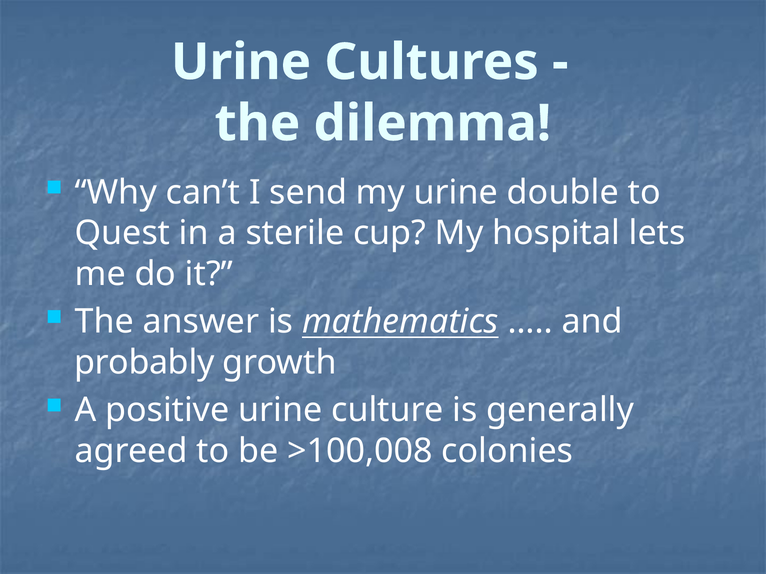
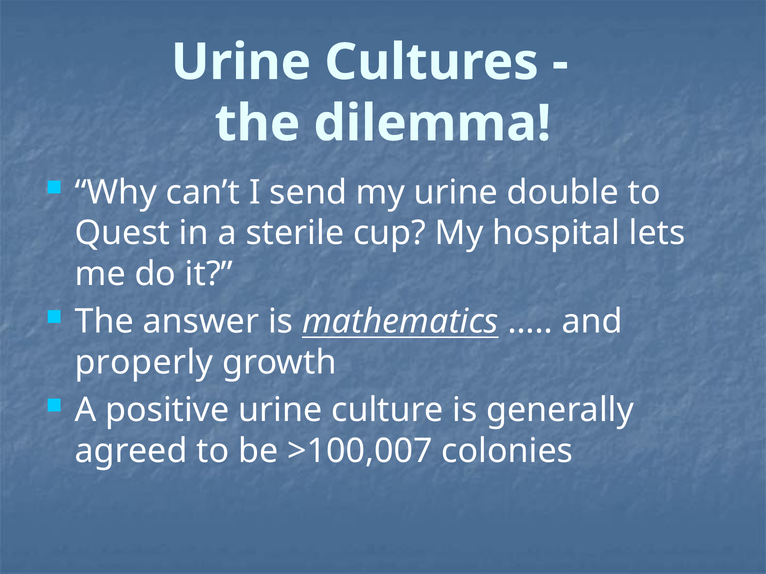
probably: probably -> properly (144, 363)
>100,008: >100,008 -> >100,007 (360, 451)
